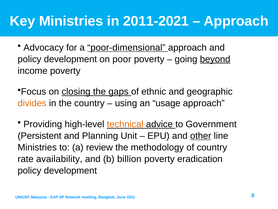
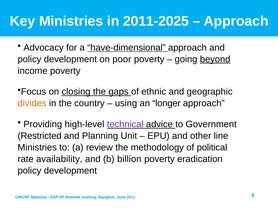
2011-2021: 2011-2021 -> 2011-2025 (156, 21)
poor-dimensional: poor-dimensional -> have-dimensional (126, 47)
usage: usage -> longer (166, 103)
technical colour: orange -> purple (125, 124)
Persistent: Persistent -> Restricted (40, 135)
other underline: present -> none (201, 135)
of country: country -> political (212, 147)
